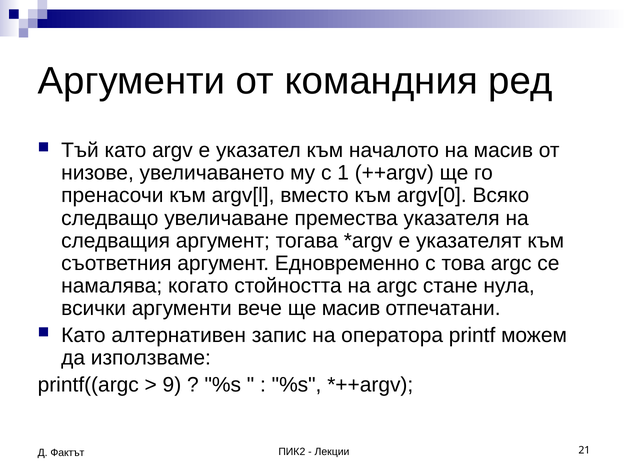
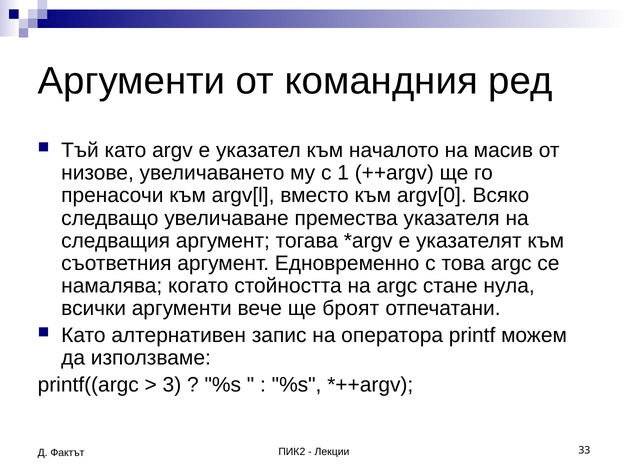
ще масив: масив -> броят (351, 309)
9: 9 -> 3 (172, 385)
21: 21 -> 33 (584, 450)
